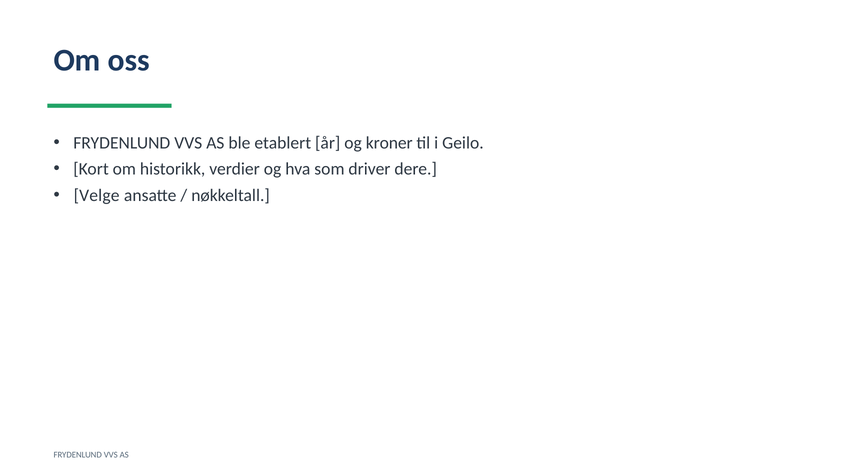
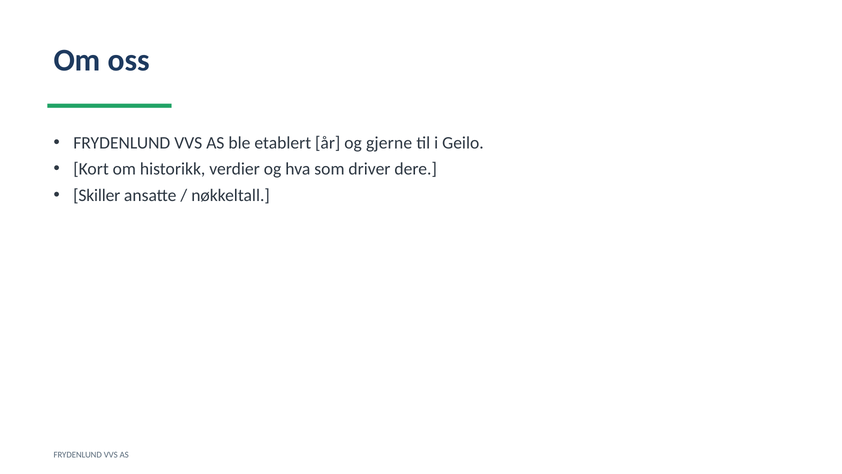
kroner: kroner -> gjerne (389, 143)
Velge: Velge -> Skiller (97, 195)
